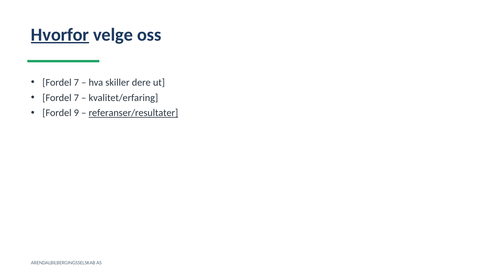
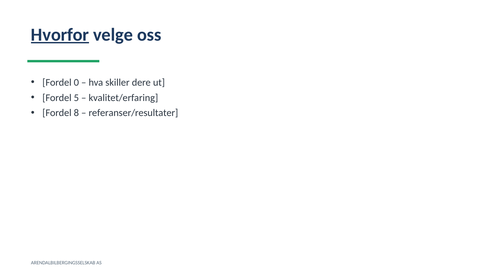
7: 7 -> 0 (76, 82)
7: 7 -> 5 (76, 98)
9: 9 -> 8 (76, 113)
referanser/resultater underline: present -> none (133, 113)
